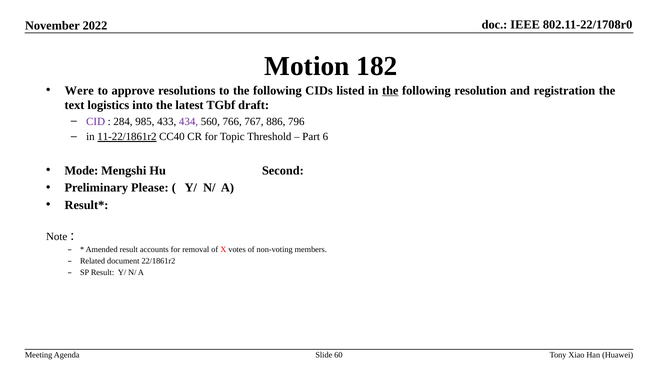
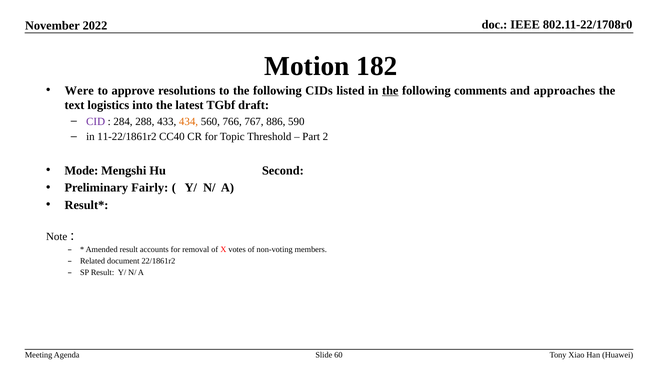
resolution: resolution -> comments (480, 91)
registration: registration -> approaches (564, 91)
985: 985 -> 288 (145, 121)
434 colour: purple -> orange (189, 121)
796: 796 -> 590 (296, 121)
11-22/1861r2 underline: present -> none (127, 137)
6: 6 -> 2 (325, 137)
Please: Please -> Fairly (150, 188)
